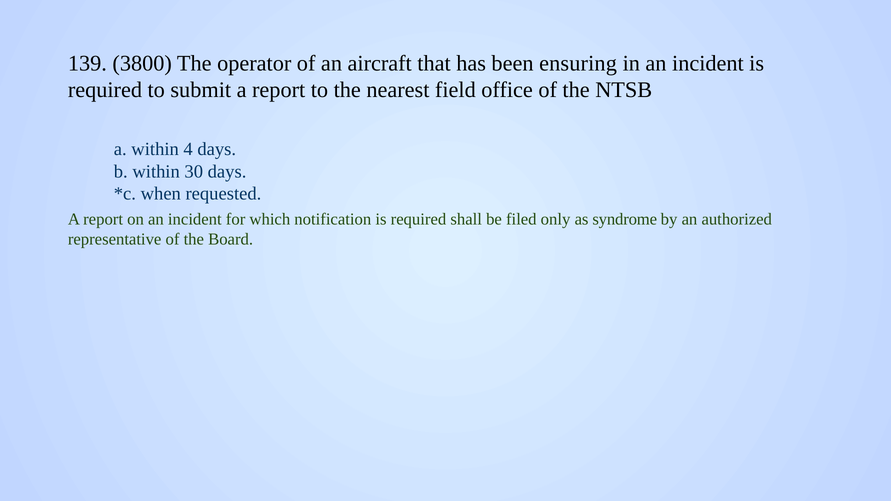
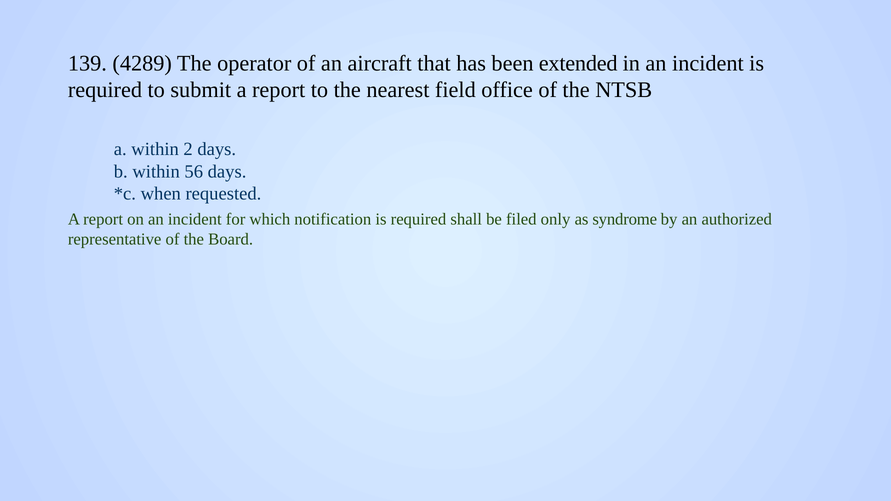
3800: 3800 -> 4289 (142, 63)
ensuring: ensuring -> extended (578, 63)
4: 4 -> 2 (188, 149)
30: 30 -> 56 (194, 172)
